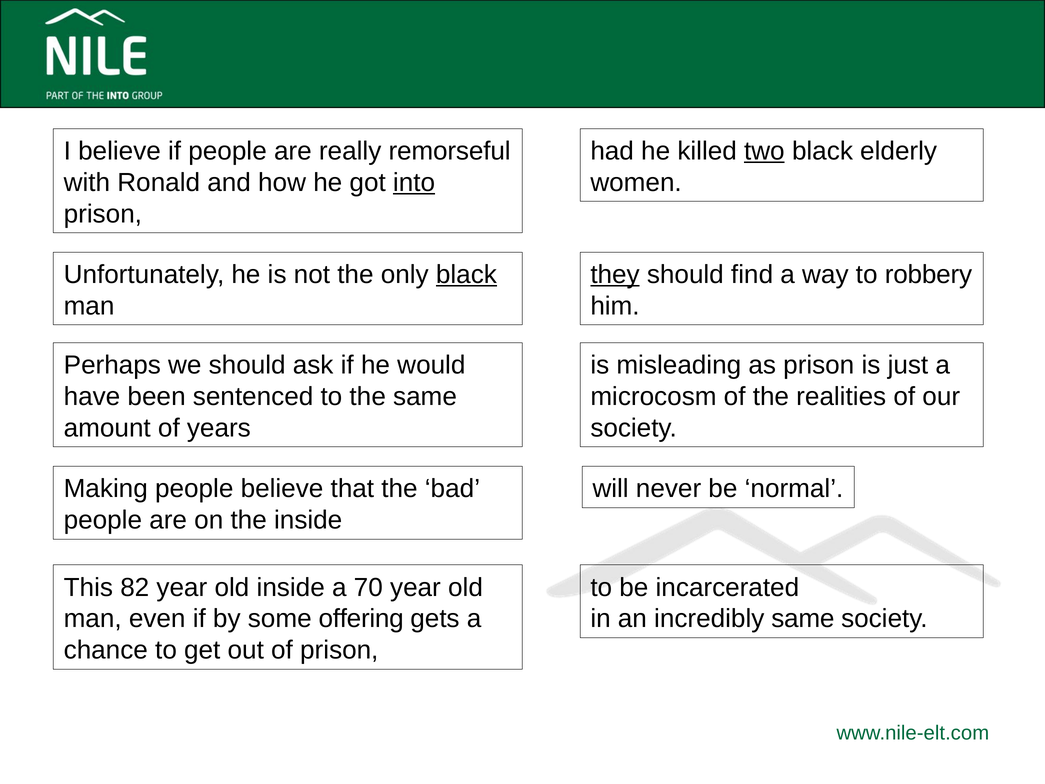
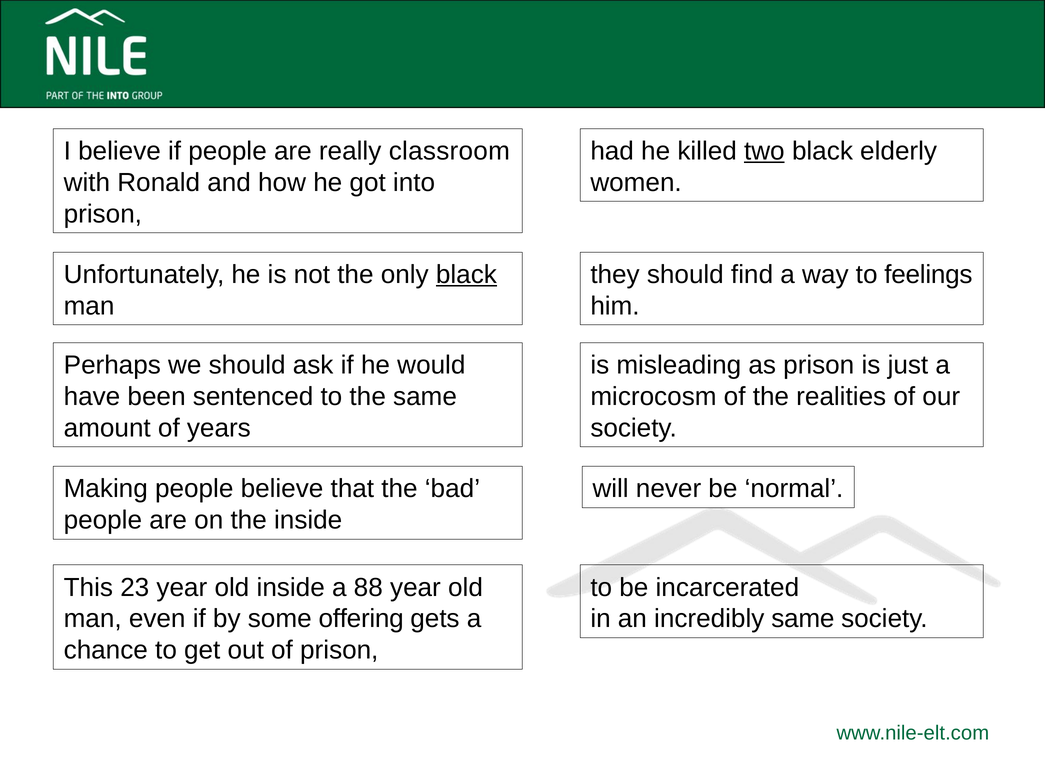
remorseful: remorseful -> classroom (449, 151)
into underline: present -> none (414, 182)
they underline: present -> none (615, 275)
robbery: robbery -> feelings (928, 275)
82: 82 -> 23 (135, 587)
70: 70 -> 88 (368, 587)
